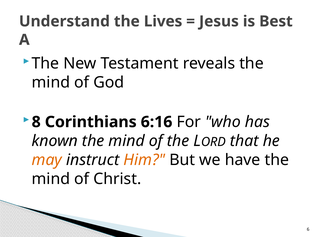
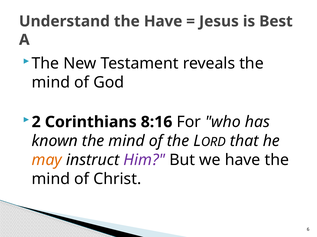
the Lives: Lives -> Have (163, 21)
8: 8 -> 2 (36, 122)
6:16: 6:16 -> 8:16 (157, 122)
Him colour: orange -> purple (144, 160)
